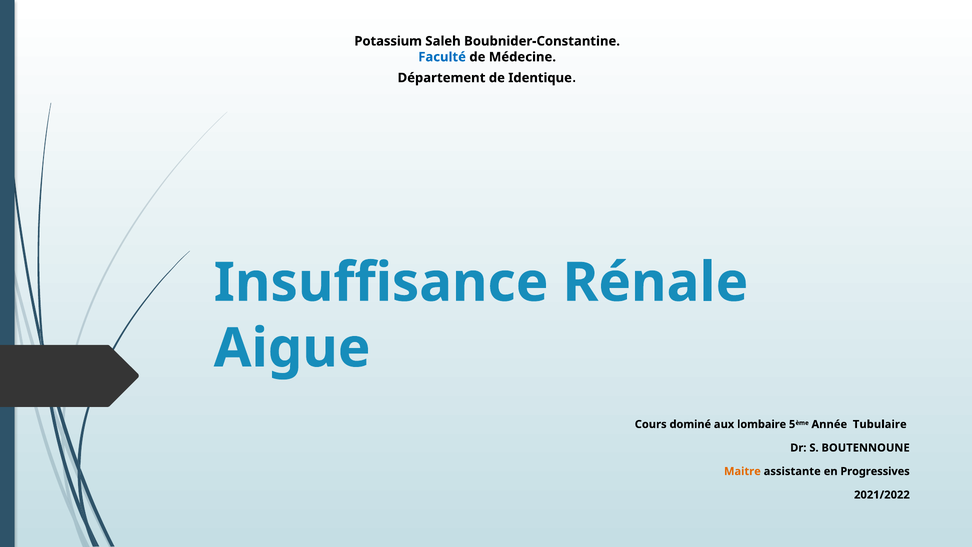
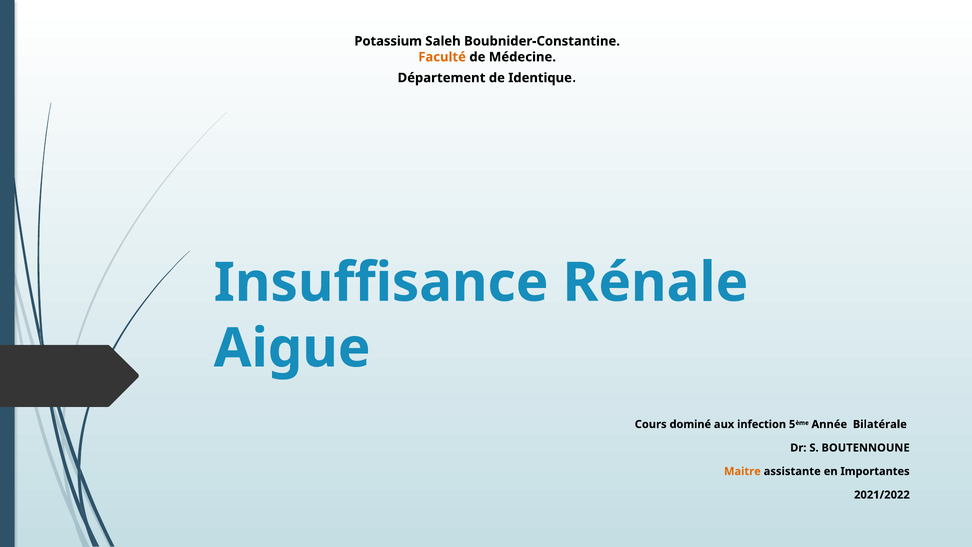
Faculté colour: blue -> orange (442, 57)
lombaire: lombaire -> infection (762, 424)
Tubulaire: Tubulaire -> Bilatérale (880, 424)
Progressives: Progressives -> Importantes (875, 471)
